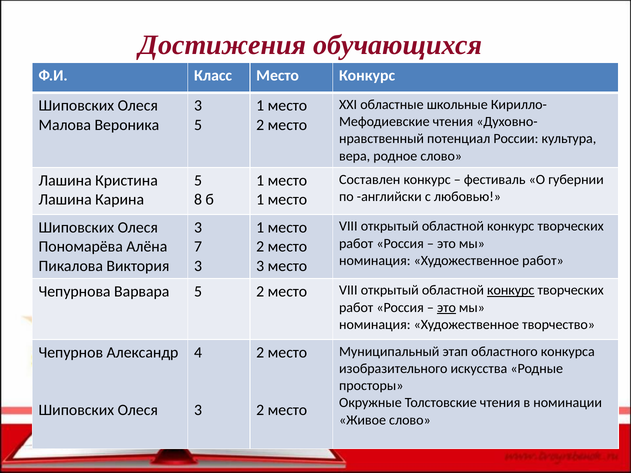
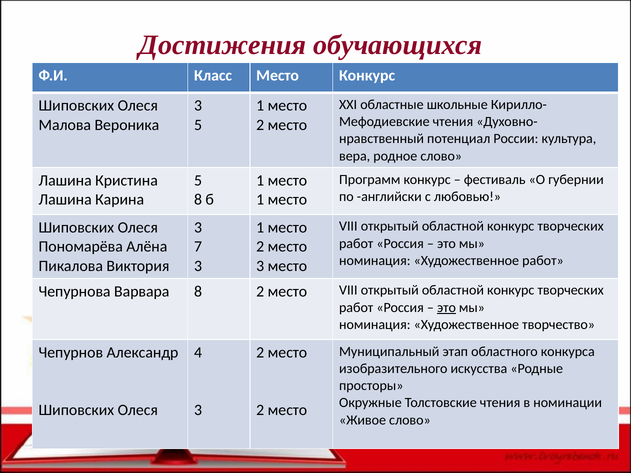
Составлен: Составлен -> Программ (370, 180)
Варвара 5: 5 -> 8 (198, 292)
конкурс underline: present -> none (511, 291)
